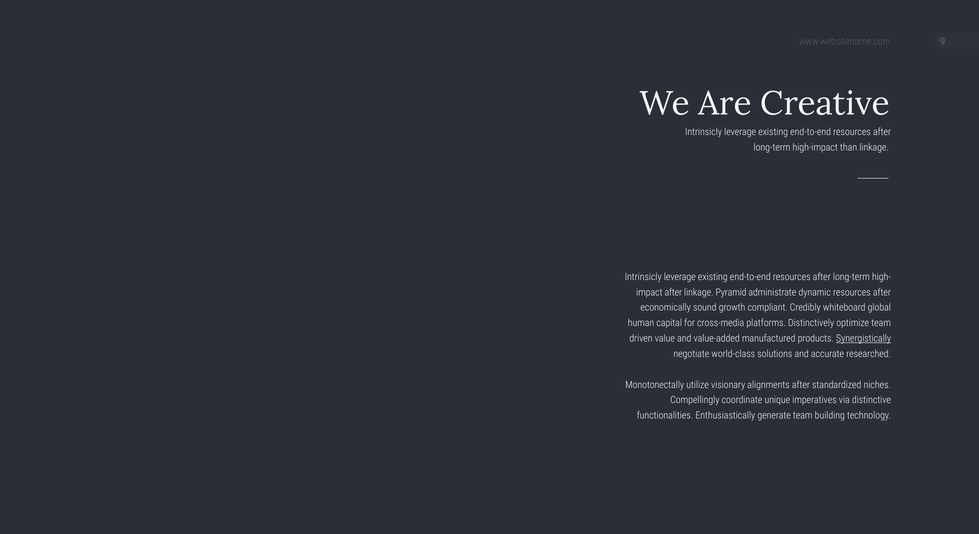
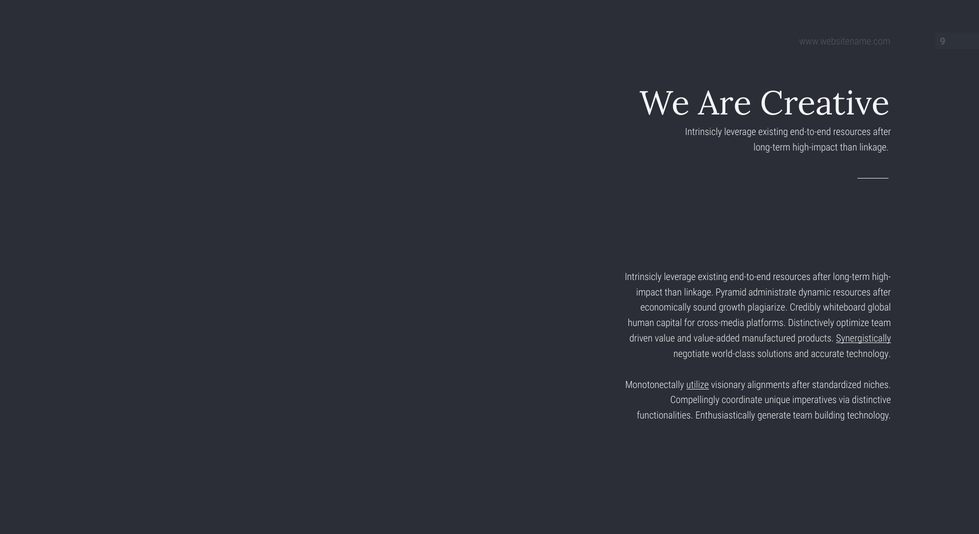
after: after -> than (673, 292)
compliant: compliant -> plagiarize (768, 308)
accurate researched: researched -> technology (869, 354)
utilize underline: none -> present (698, 385)
